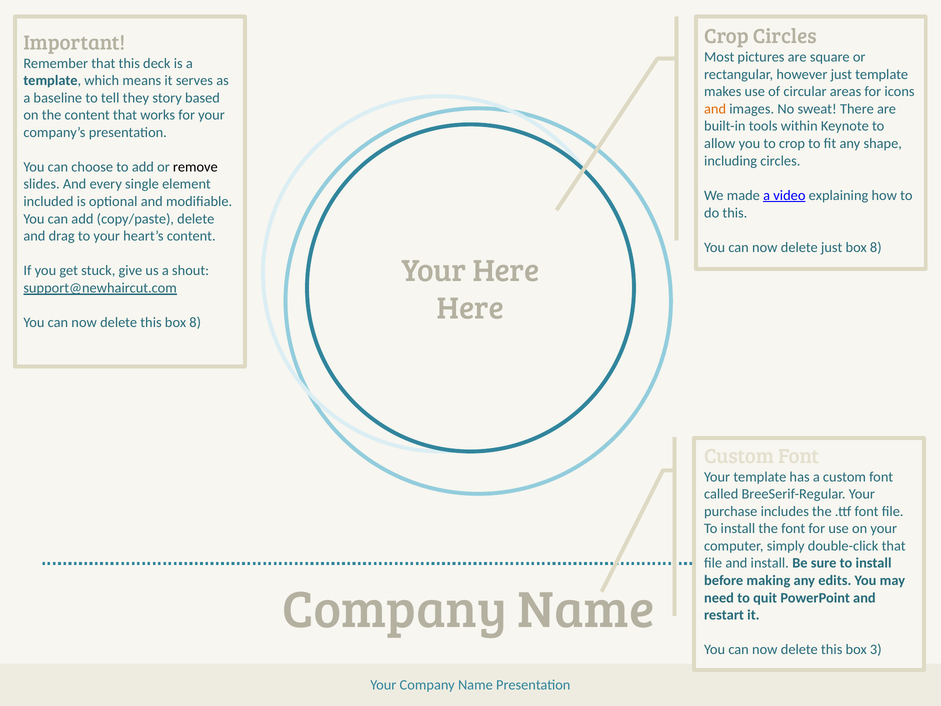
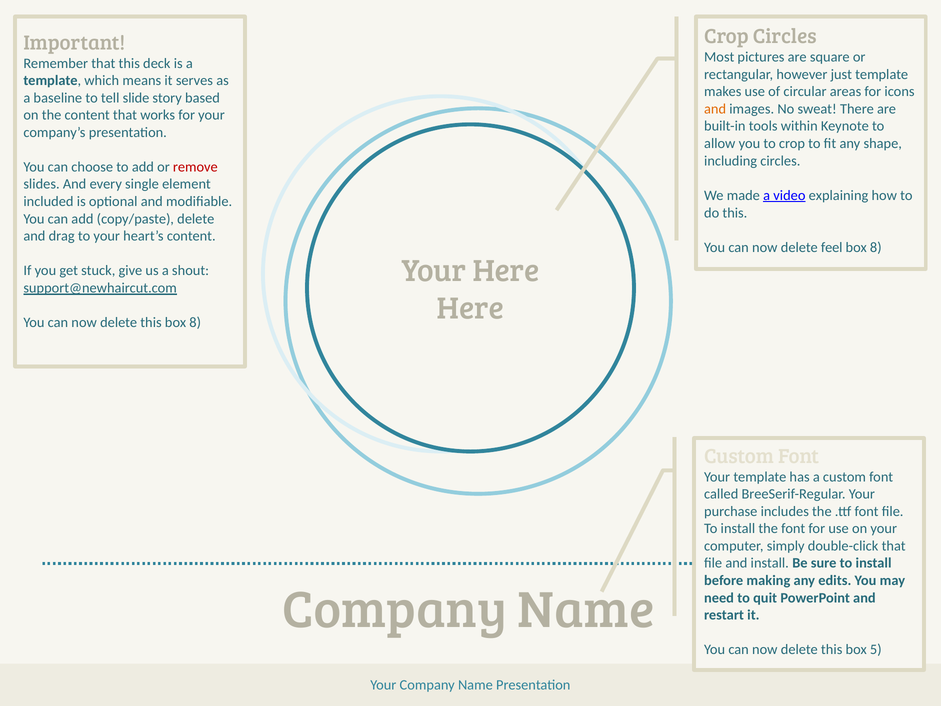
they: they -> slide (136, 98)
remove colour: black -> red (195, 167)
delete just: just -> feel (832, 247)
3: 3 -> 5 (876, 649)
